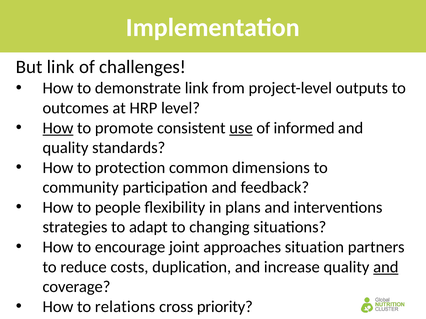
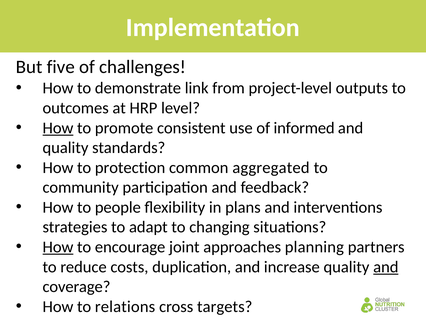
But link: link -> five (61, 67)
use underline: present -> none (241, 128)
dimensions: dimensions -> aggregated (271, 168)
How underline: none -> present (58, 247)
situation: situation -> planning (314, 247)
priority: priority -> targets (225, 307)
